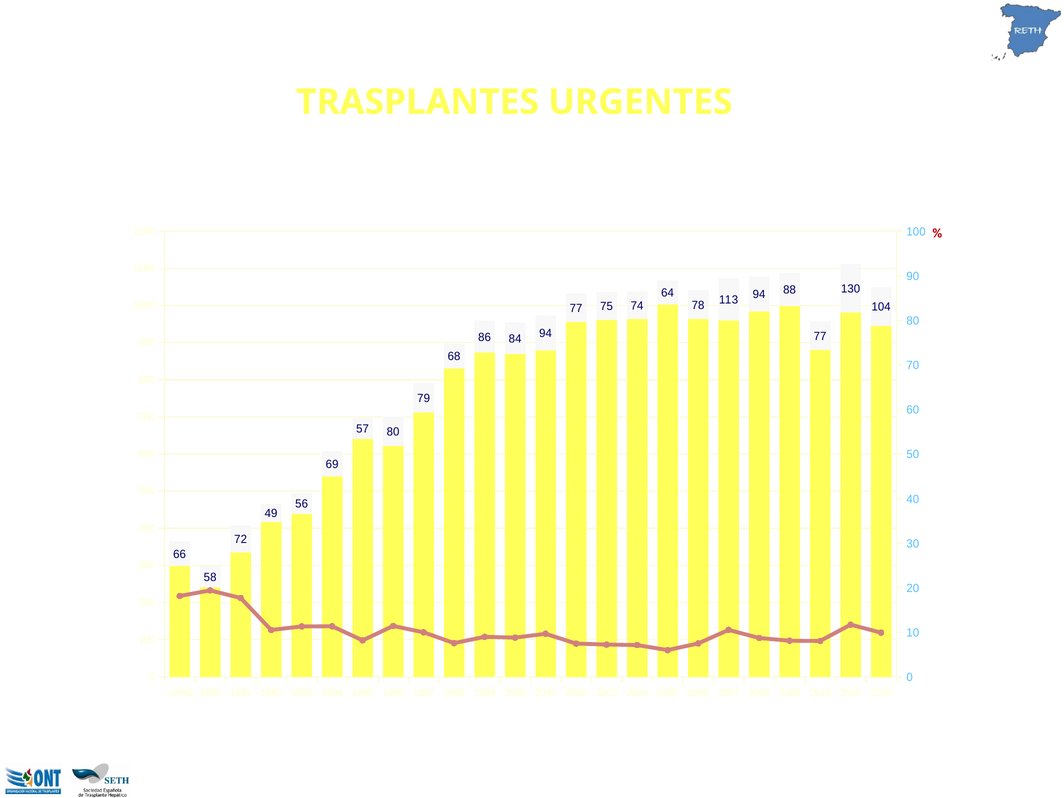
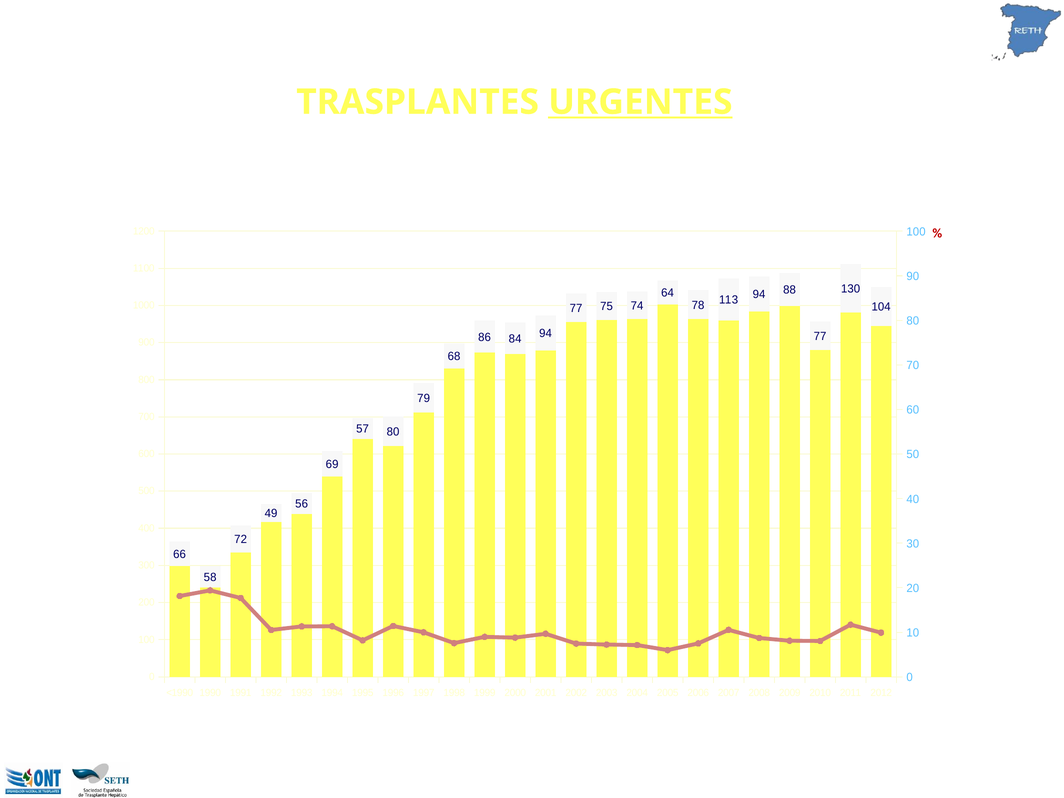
URGENTES underline: none -> present (640, 102)
